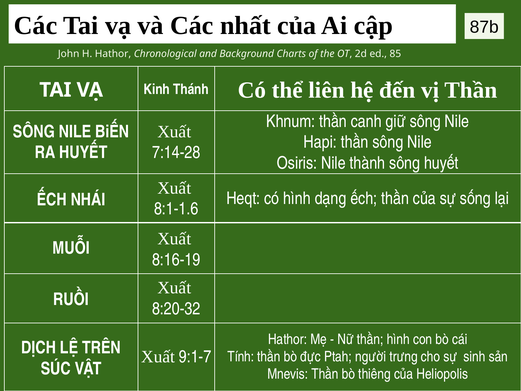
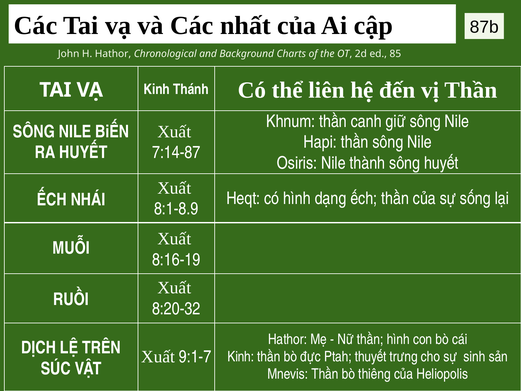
7:14-28: 7:14-28 -> 7:14-87 (176, 152)
8:1-1.6: 8:1-1.6 -> 8:1-8.9 (176, 209)
Tính: Tính -> Kinh (241, 356)
người: người -> thuyết (371, 356)
